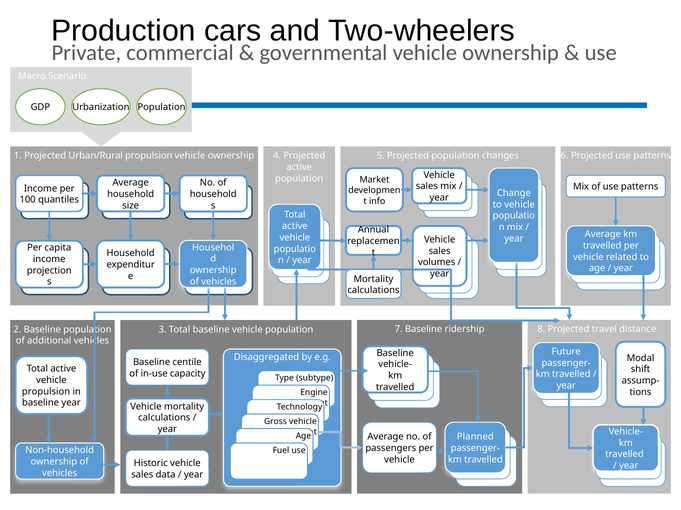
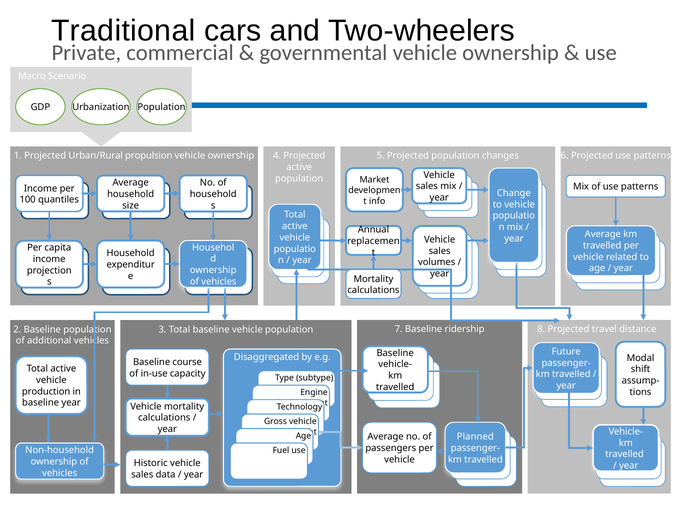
Production: Production -> Traditional (123, 31)
centile: centile -> course (187, 363)
propulsion: propulsion -> production (46, 392)
